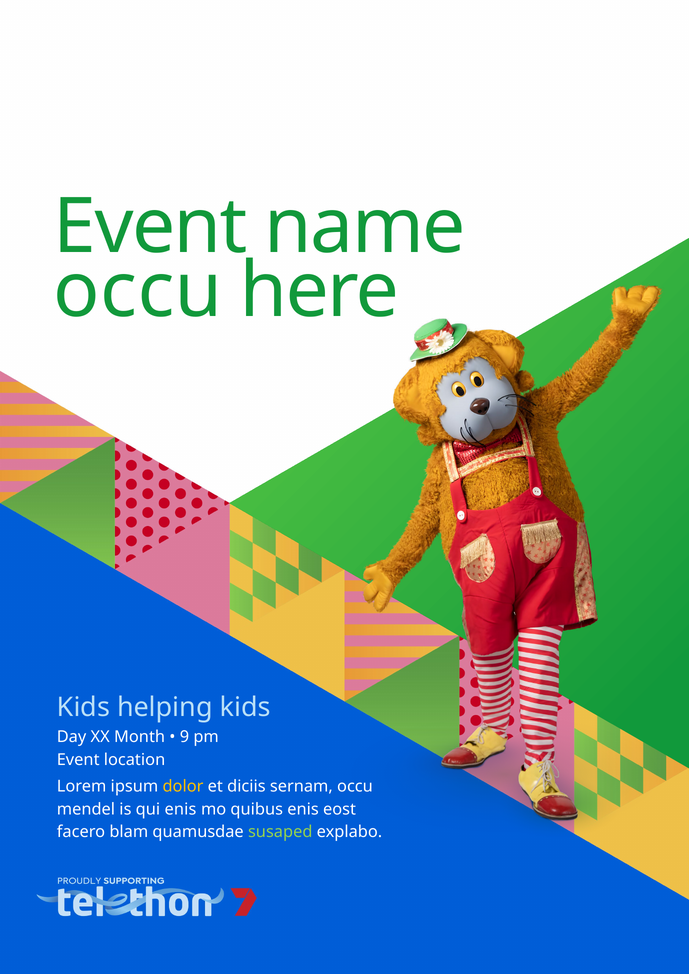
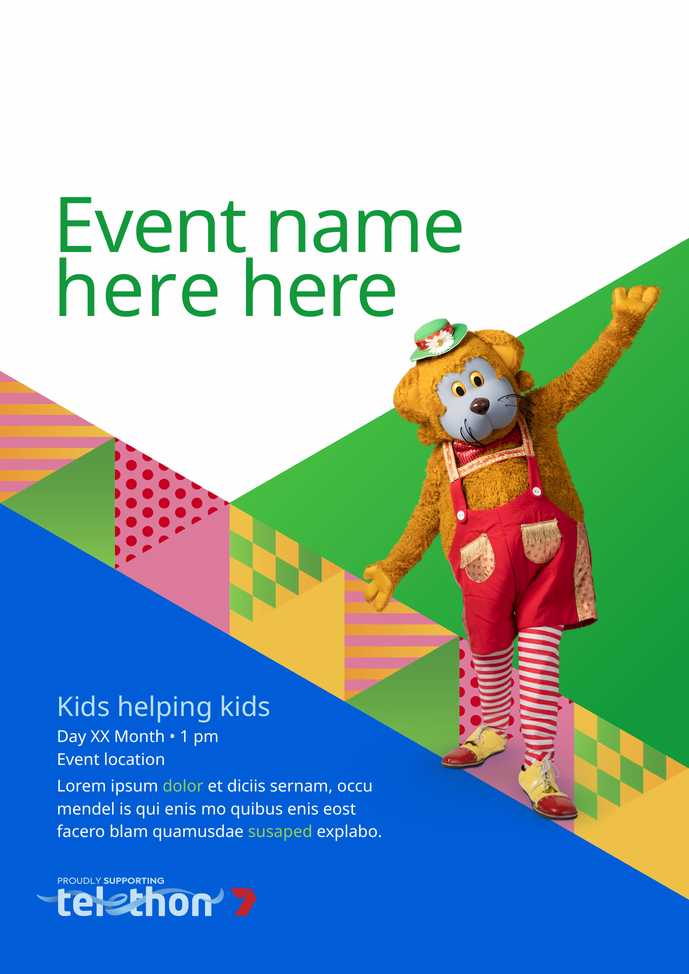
occu: occu -> here (138, 291)
9: 9 -> 1 (184, 737)
dolor colour: yellow -> light green (183, 786)
